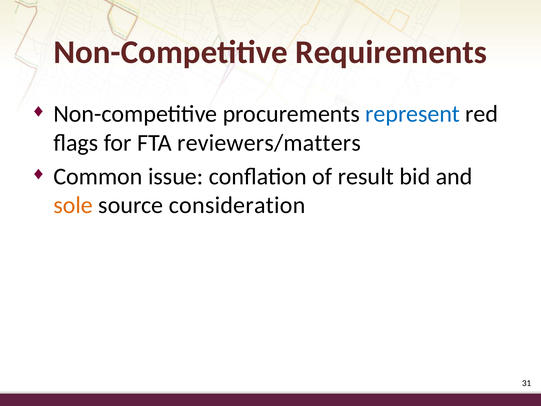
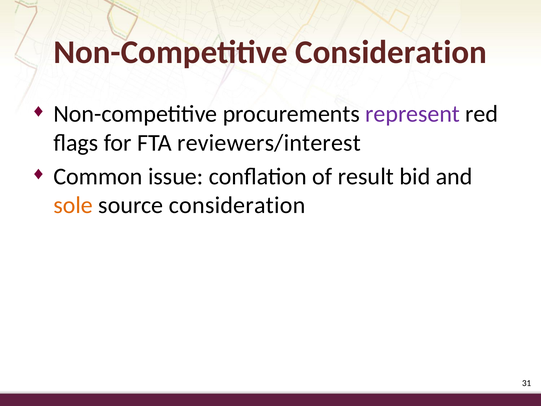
Non-Competitive Requirements: Requirements -> Consideration (391, 52)
represent colour: blue -> purple (413, 114)
reviewers/matters: reviewers/matters -> reviewers/interest (269, 143)
